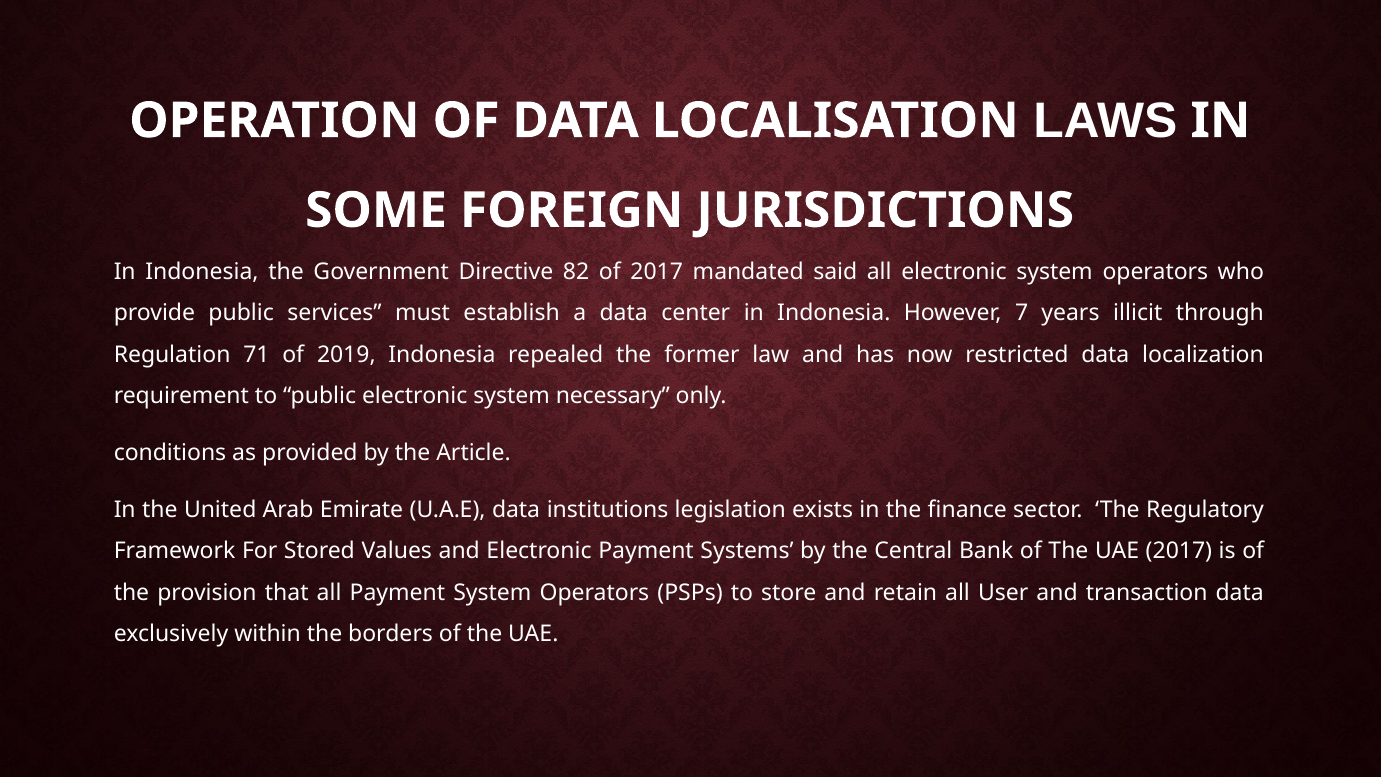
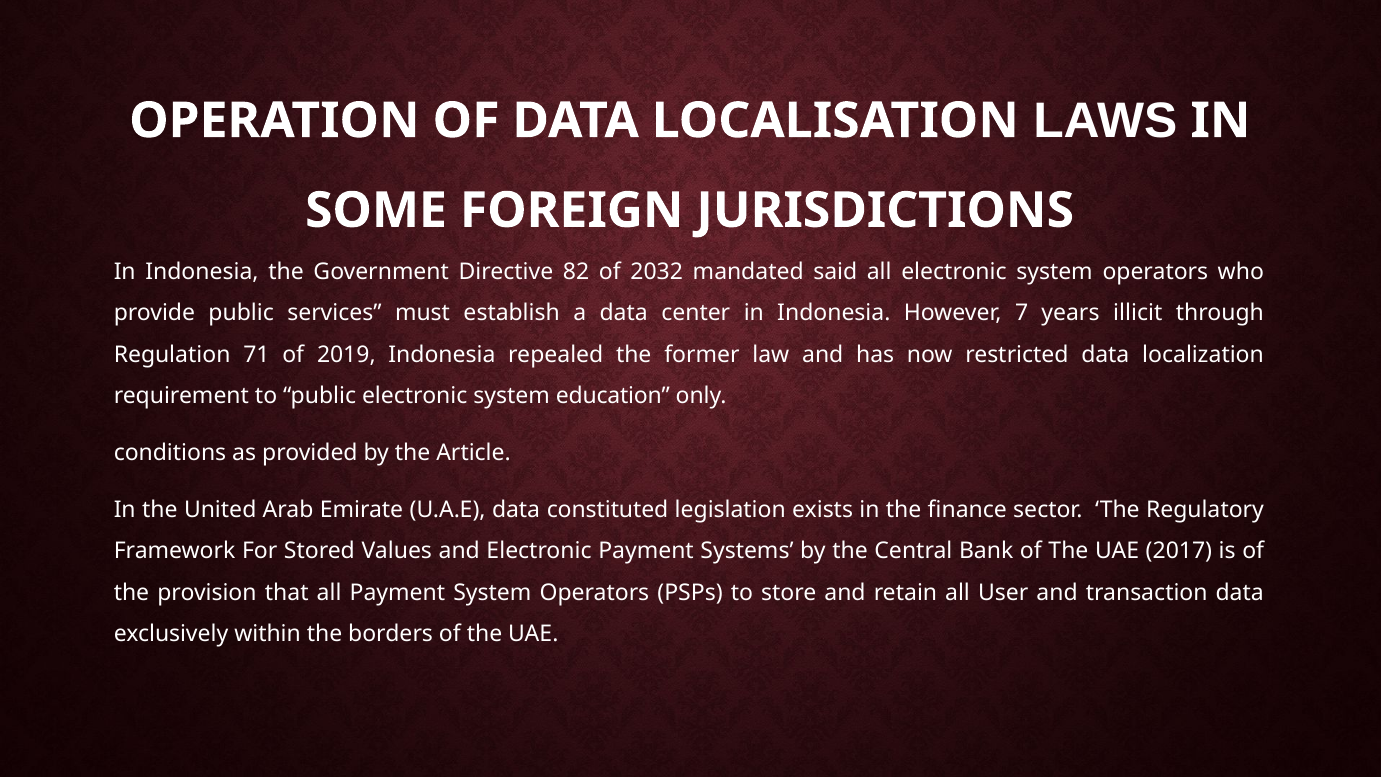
of 2017: 2017 -> 2032 (657, 272)
necessary: necessary -> education (613, 396)
institutions: institutions -> constituted (608, 510)
